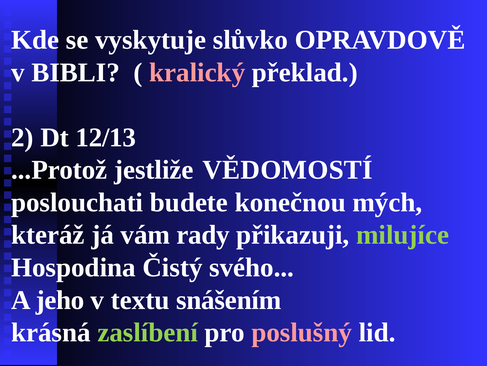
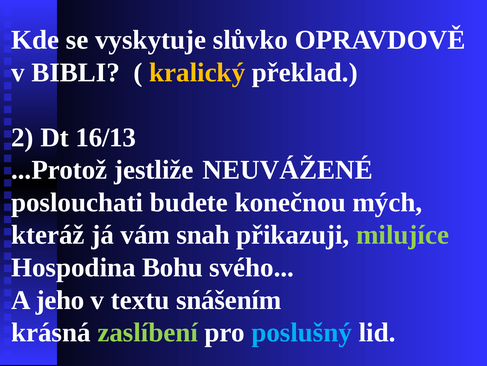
kralický colour: pink -> yellow (197, 72)
12/13: 12/13 -> 16/13 (106, 137)
VĚDOMOSTÍ: VĚDOMOSTÍ -> NEUVÁŽENÉ (288, 170)
rady: rady -> snah (203, 235)
Čistý: Čistý -> Bohu (173, 267)
poslušný colour: pink -> light blue (302, 332)
